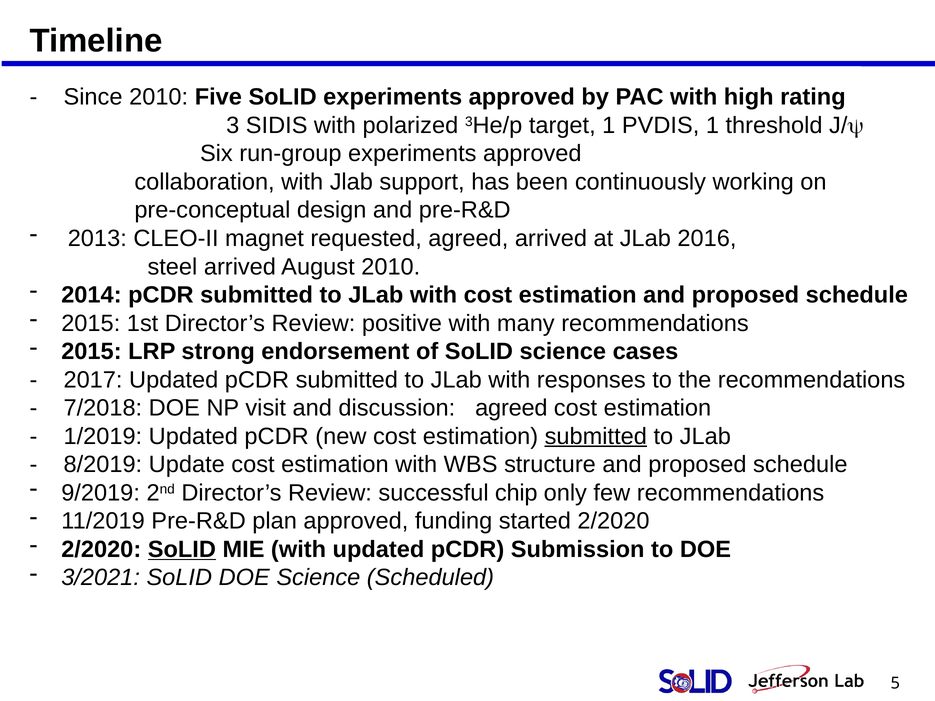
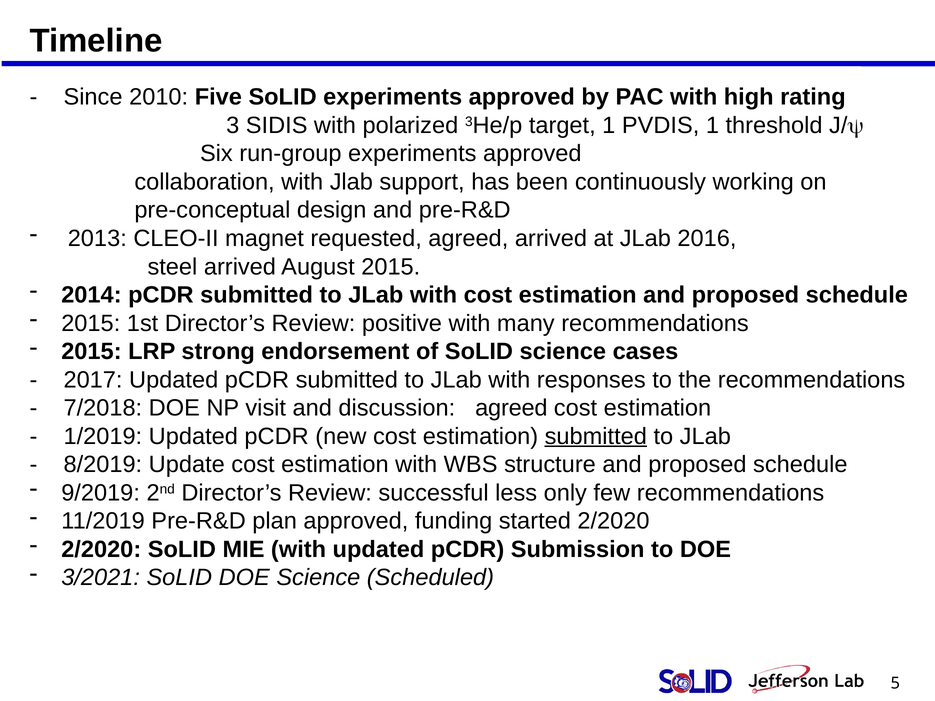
August 2010: 2010 -> 2015 (391, 267)
chip: chip -> less (516, 493)
SoLID underline: present -> none (182, 550)
